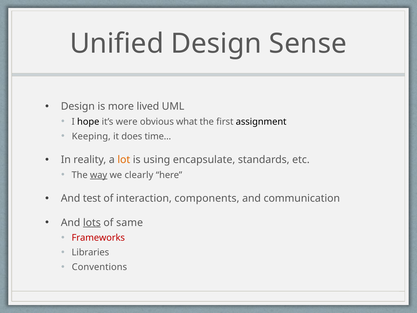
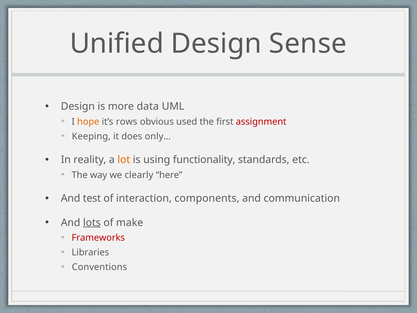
lived: lived -> data (148, 106)
hope colour: black -> orange (88, 122)
were: were -> rows (127, 122)
what: what -> used (187, 122)
assignment colour: black -> red (261, 122)
time…: time… -> only… (158, 136)
encapsulate: encapsulate -> functionality (204, 160)
way underline: present -> none (99, 175)
same: same -> make (130, 222)
